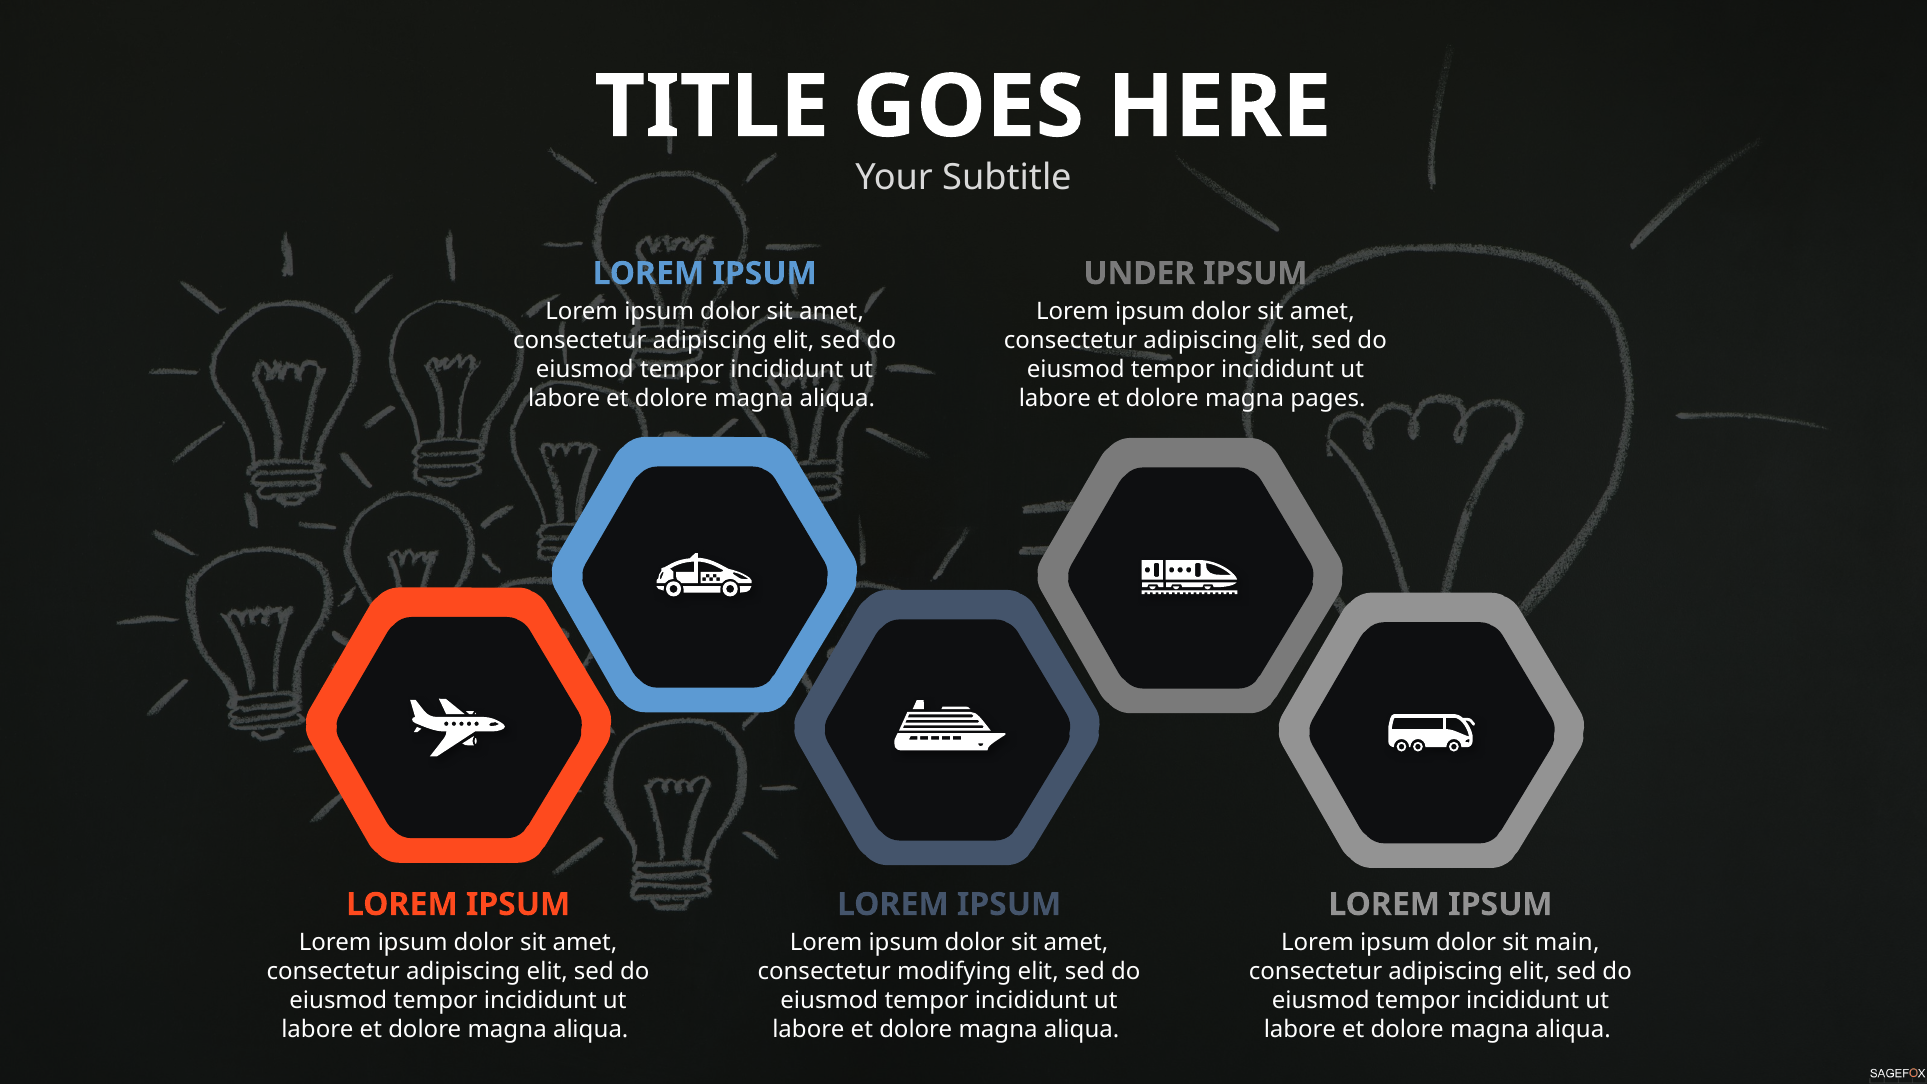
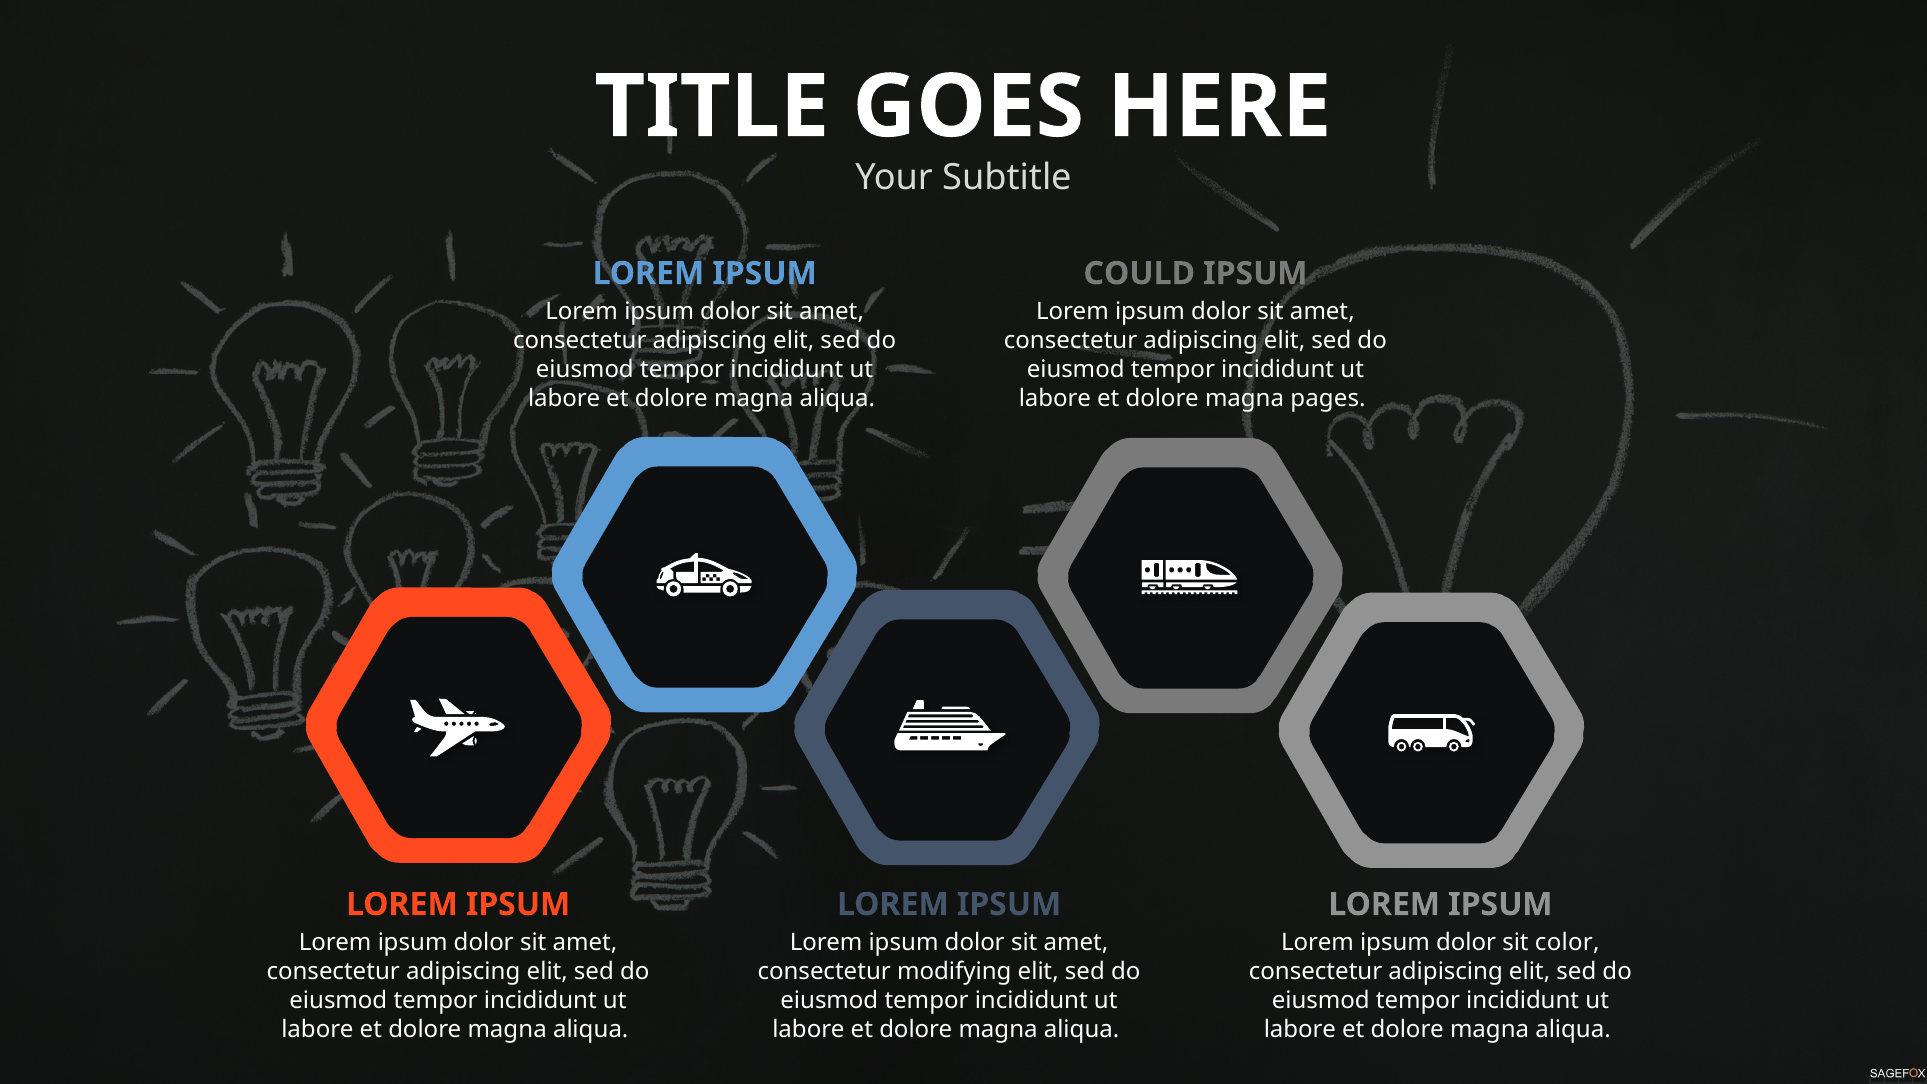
UNDER: UNDER -> COULD (1139, 274)
main: main -> color (1567, 942)
